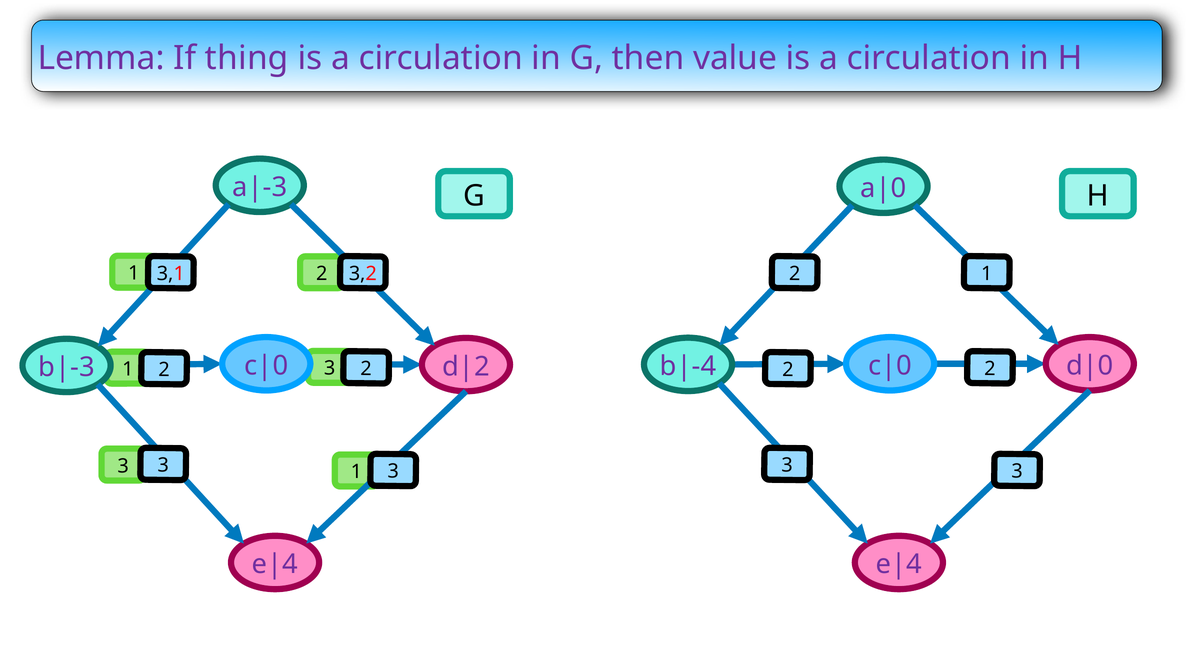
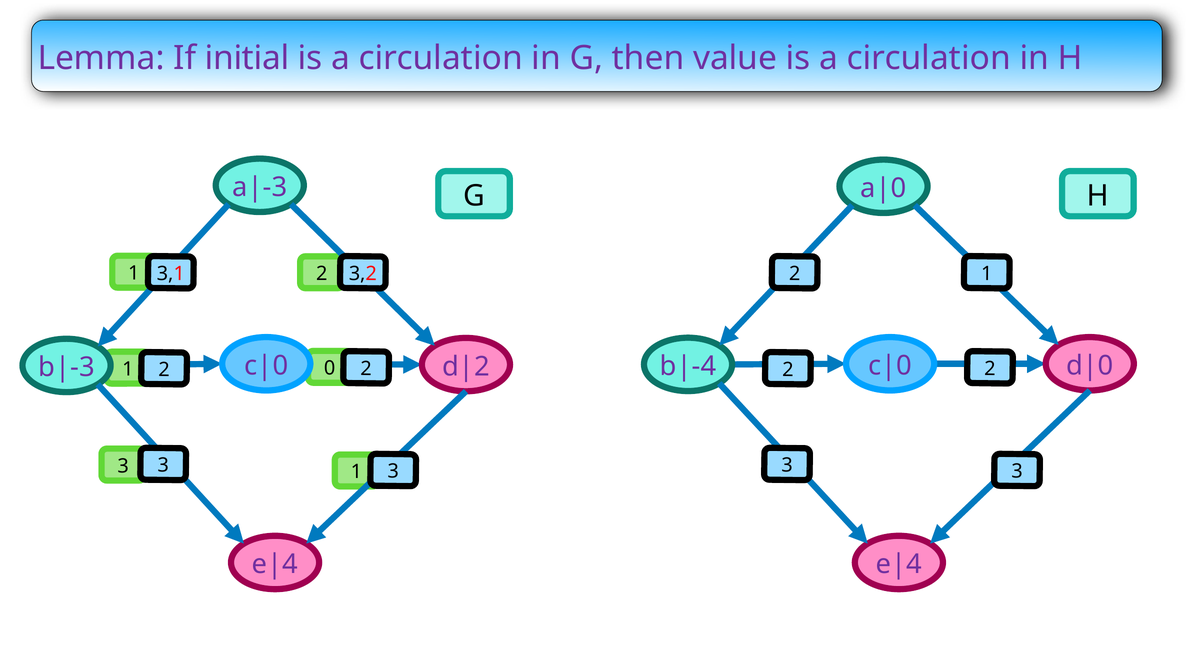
thing: thing -> initial (247, 58)
3: 3 -> 0 (330, 369)
